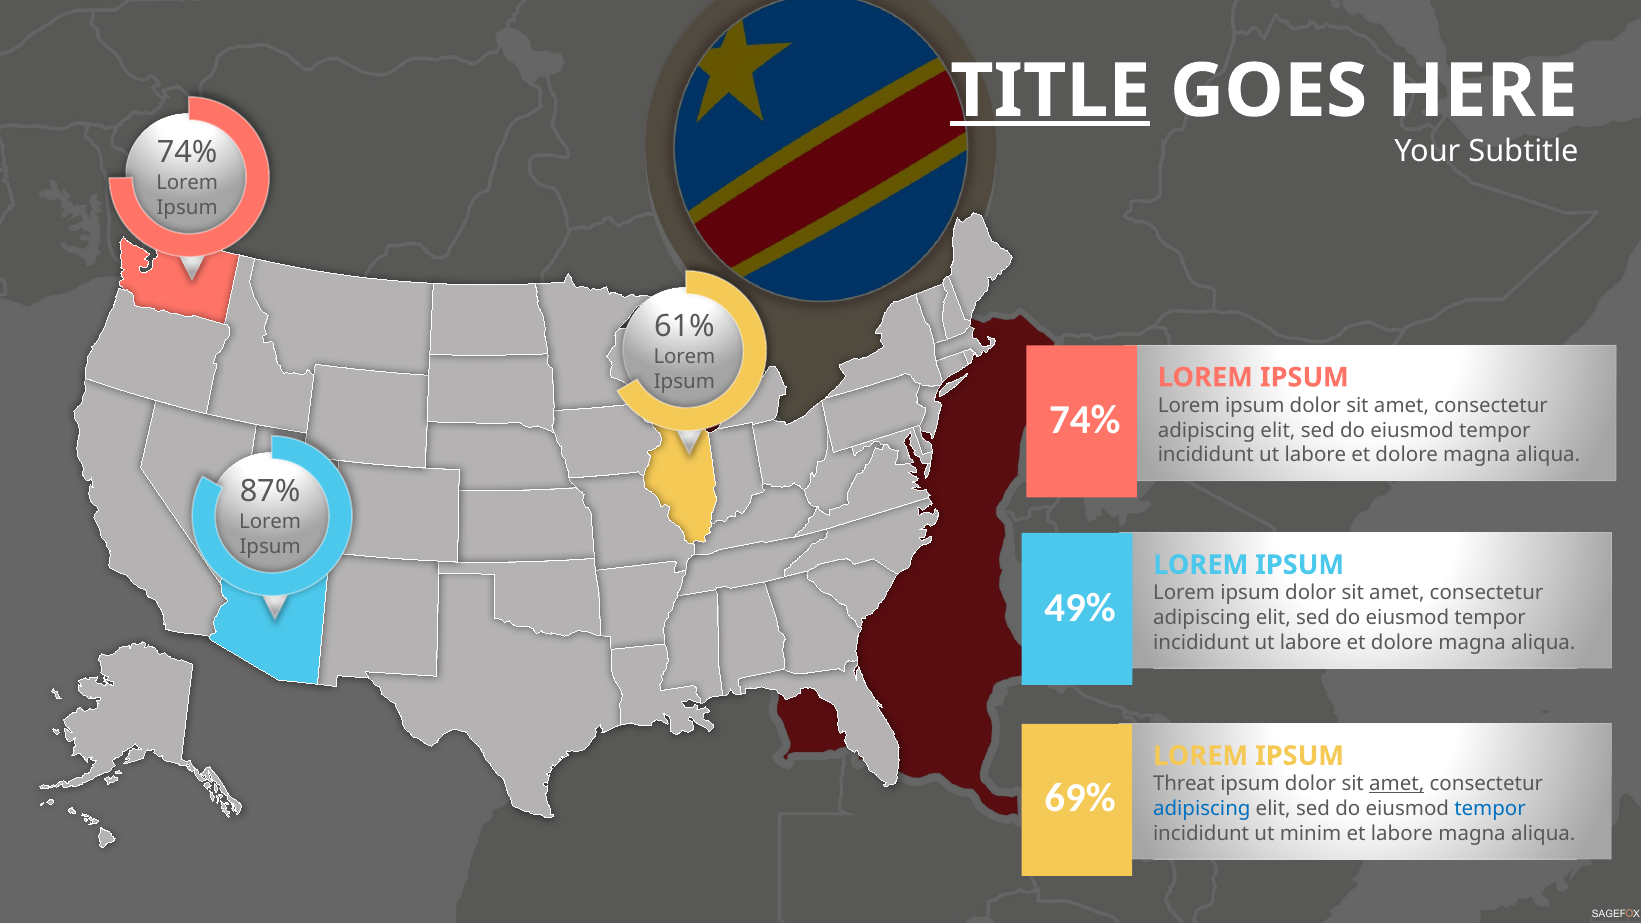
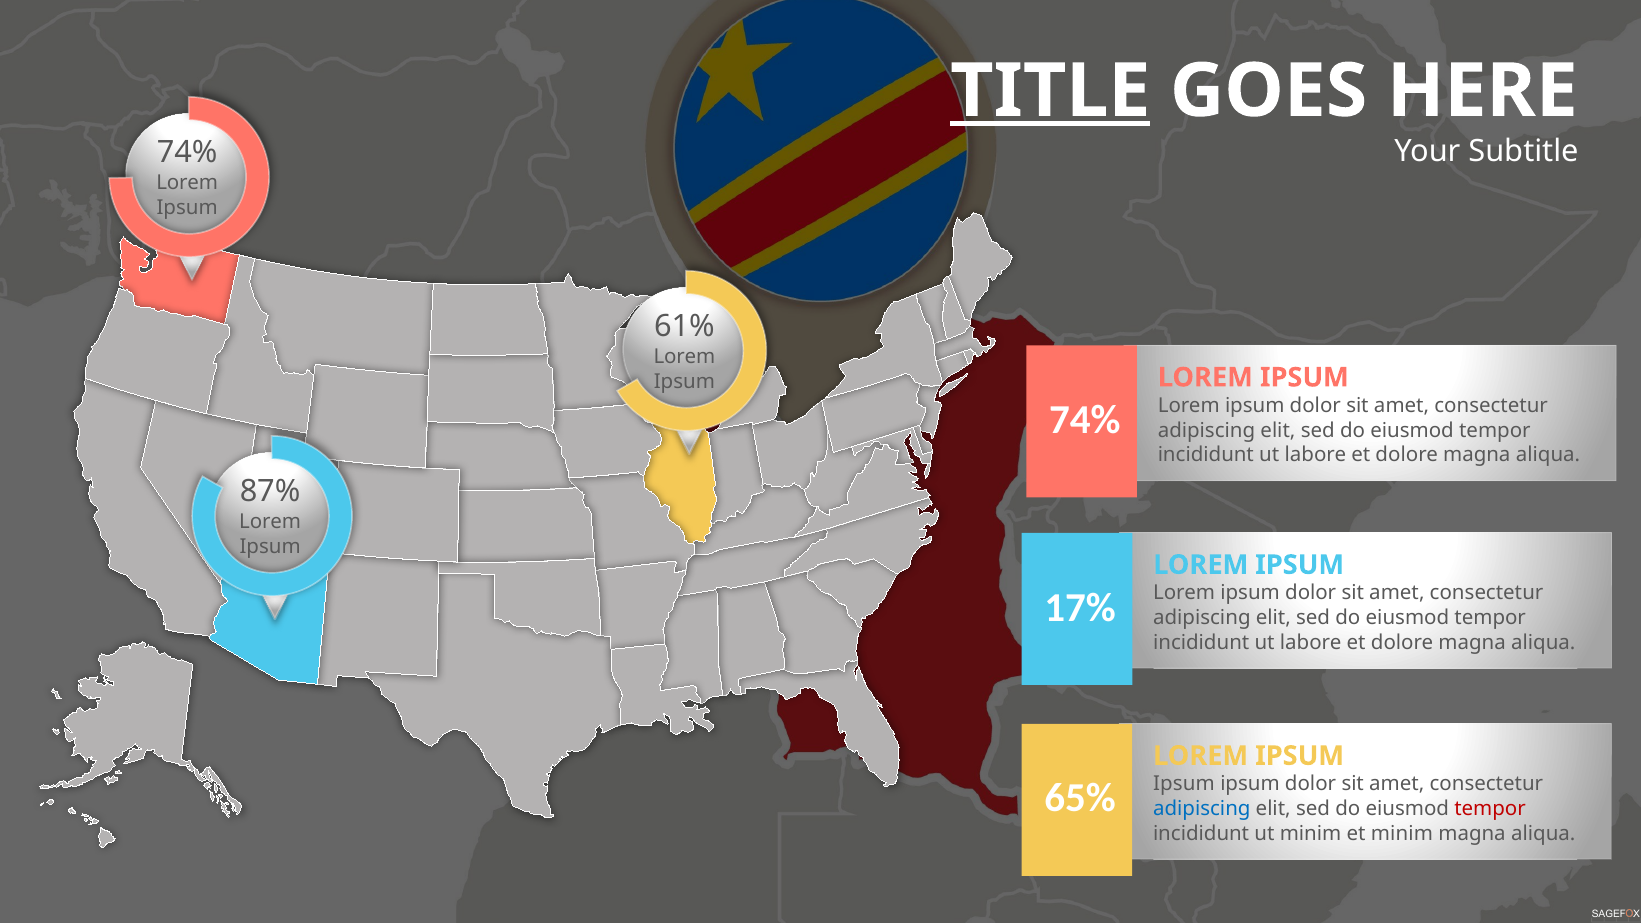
49%: 49% -> 17% (1080, 608)
Threat: Threat -> Ipsum (1184, 784)
amet underline: present -> none (1397, 784)
69%: 69% -> 65% (1080, 799)
tempor colour: blue -> red (1490, 809)
et labore: labore -> minim (1402, 833)
